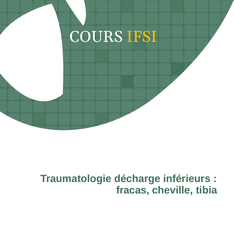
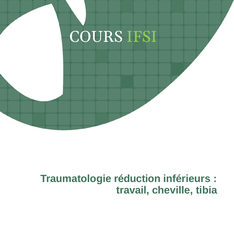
IFSI colour: yellow -> light green (142, 37)
décharge: décharge -> réduction (137, 179)
fracas: fracas -> travail (133, 190)
